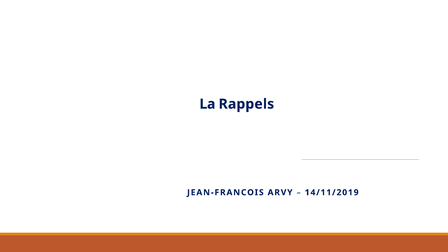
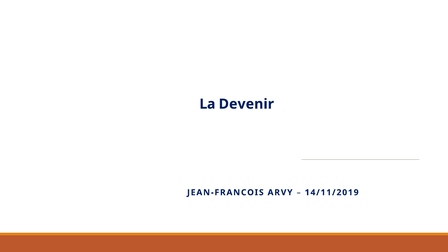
Rappels: Rappels -> Devenir (246, 104)
